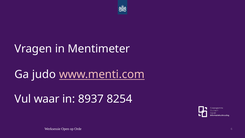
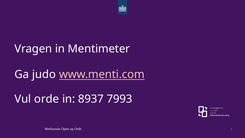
Vul waar: waar -> orde (47, 99)
8254: 8254 -> 7993 (119, 99)
